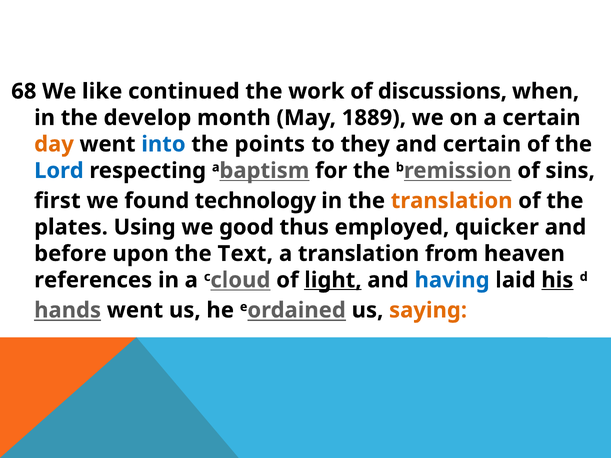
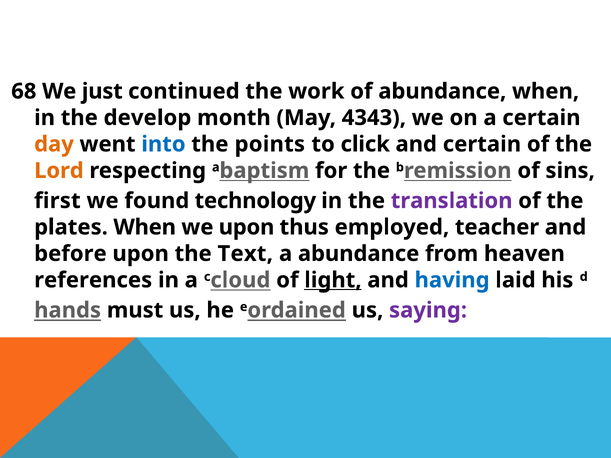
like: like -> just (102, 91)
of discussions: discussions -> abundance (442, 91)
1889: 1889 -> 4343 (374, 118)
they: they -> click (365, 144)
Lord colour: blue -> orange (59, 171)
translation colour: orange -> purple (452, 201)
plates Using: Using -> When (145, 227)
we good: good -> upon (247, 227)
quicker: quicker -> teacher (497, 227)
a translation: translation -> abundance (359, 254)
his underline: present -> none (557, 280)
went: went -> must (135, 310)
saying colour: orange -> purple (428, 310)
